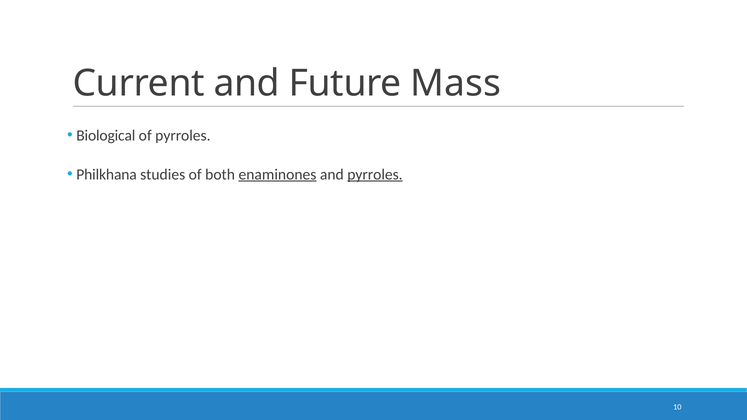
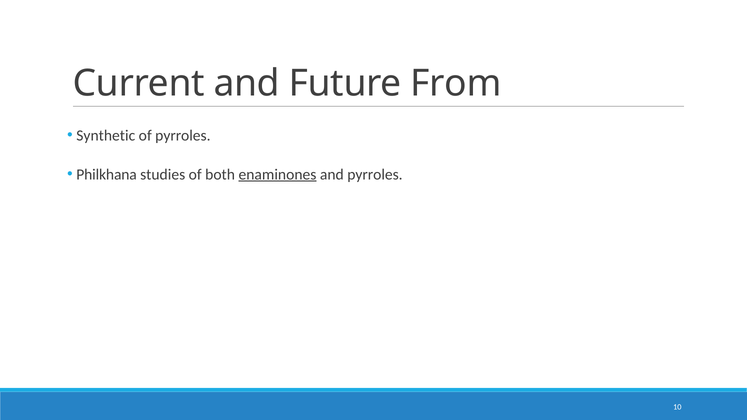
Mass: Mass -> From (456, 84)
Biological: Biological -> Synthetic (106, 136)
pyrroles underline: present -> none (375, 175)
